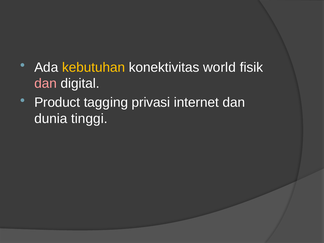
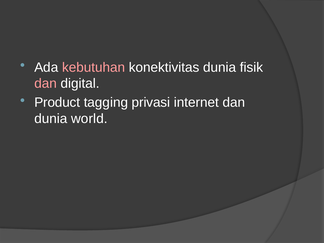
kebutuhan colour: yellow -> pink (94, 67)
konektivitas world: world -> dunia (220, 67)
tinggi: tinggi -> world (89, 119)
